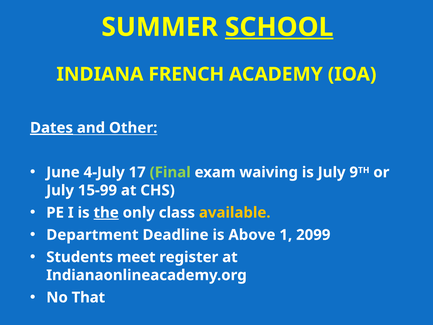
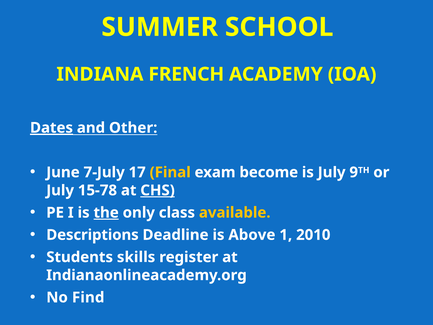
SCHOOL underline: present -> none (279, 27)
4-July: 4-July -> 7-July (104, 172)
Final colour: light green -> yellow (170, 172)
waiving: waiving -> become (269, 172)
15-99: 15-99 -> 15-78 (97, 190)
CHS underline: none -> present (158, 190)
Department: Department -> Descriptions (92, 235)
2099: 2099 -> 2010 (313, 235)
meet: meet -> skills (136, 257)
That: That -> Find (88, 297)
